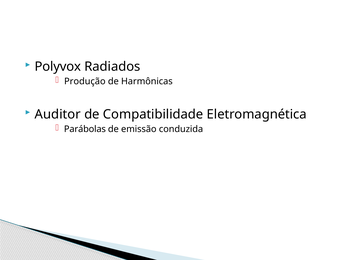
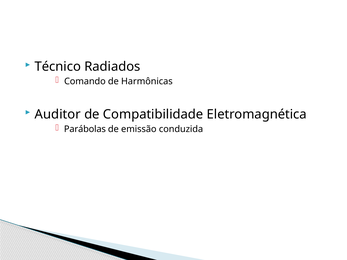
Polyvox: Polyvox -> Técnico (58, 67)
Produção: Produção -> Comando (85, 81)
